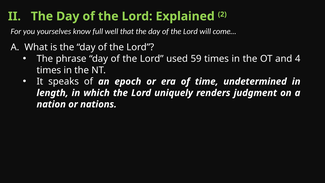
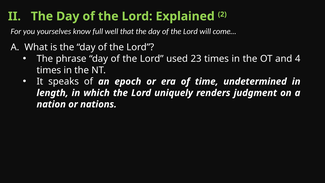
59: 59 -> 23 (196, 59)
